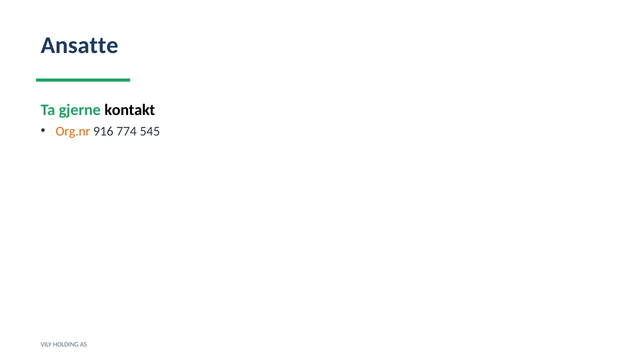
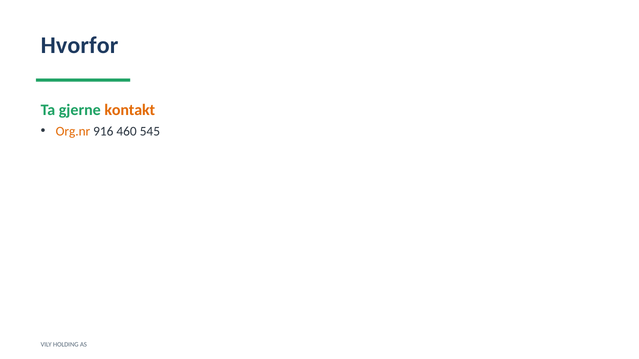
Ansatte: Ansatte -> Hvorfor (79, 46)
kontakt colour: black -> orange (130, 110)
774: 774 -> 460 (127, 131)
